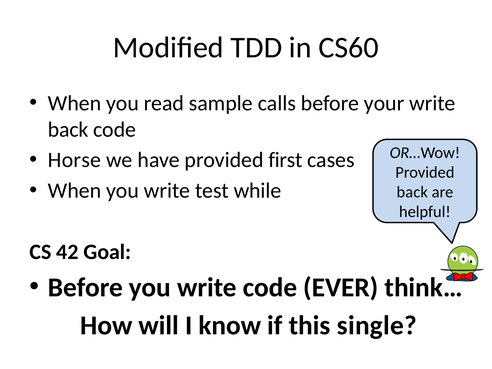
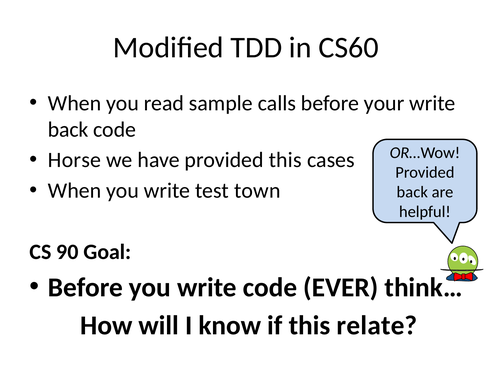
provided first: first -> this (285, 160)
while: while -> town (257, 191)
42: 42 -> 90 (67, 252)
single: single -> relate (377, 326)
